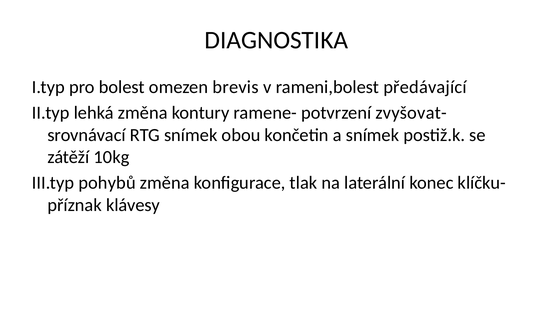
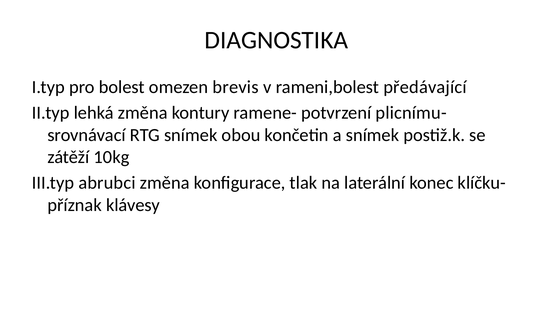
zvyšovat-: zvyšovat- -> plicnímu- (411, 113)
pohybů: pohybů -> abrubci (107, 183)
